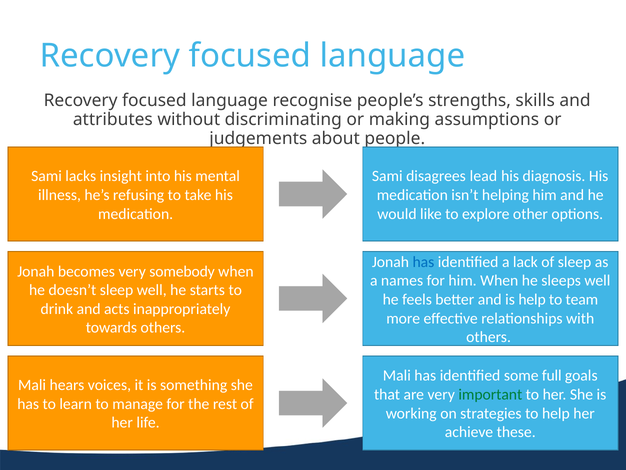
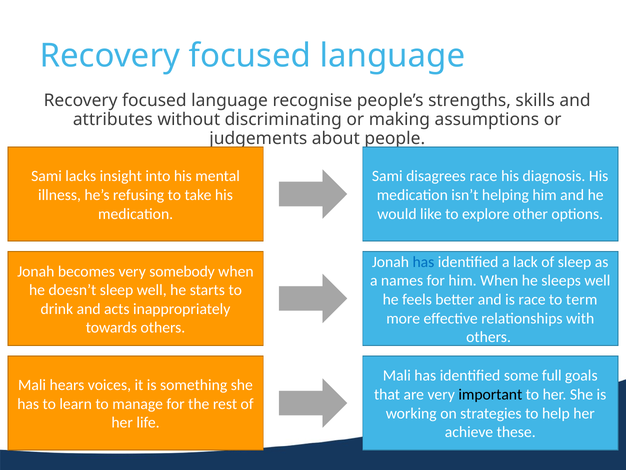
disagrees lead: lead -> race (483, 176)
is help: help -> race (532, 299)
team: team -> term (582, 299)
important colour: green -> black (490, 394)
